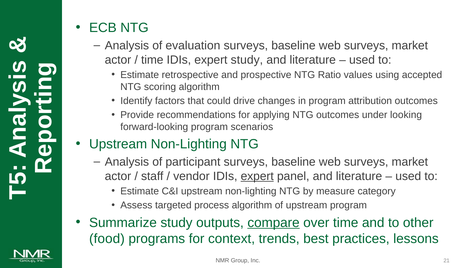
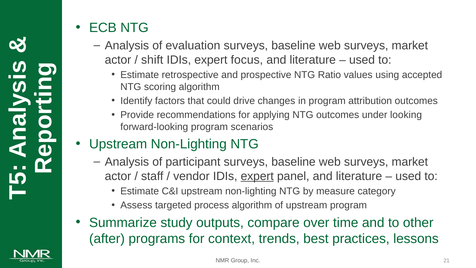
time: time -> shift (152, 60)
expert study: study -> focus (247, 60)
compare underline: present -> none (274, 222)
food: food -> after (107, 238)
